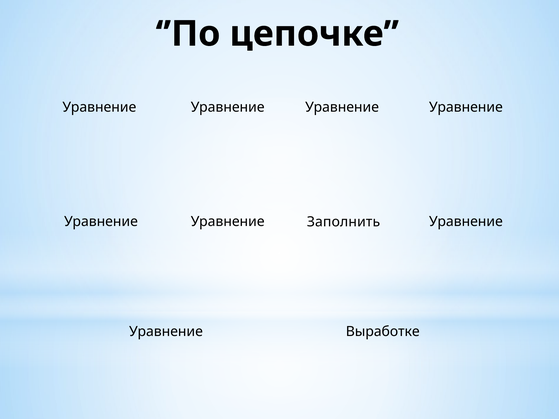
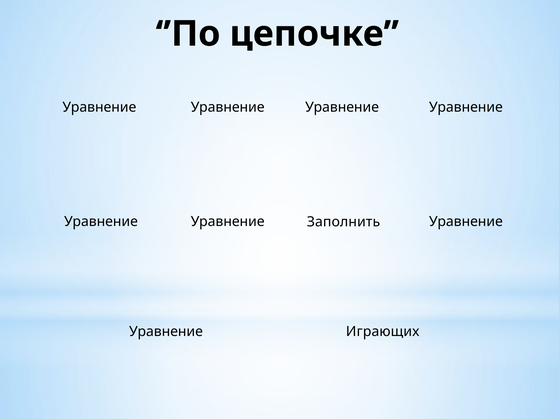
Выработке: Выработке -> Играющих (383, 332)
